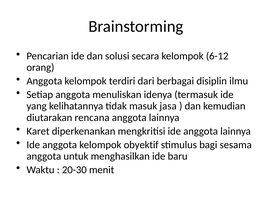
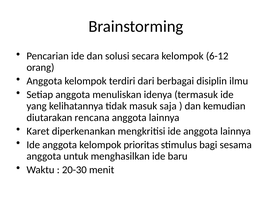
jasa: jasa -> saja (168, 106)
obyektif: obyektif -> prioritas (141, 145)
